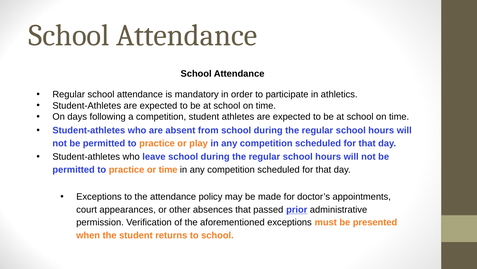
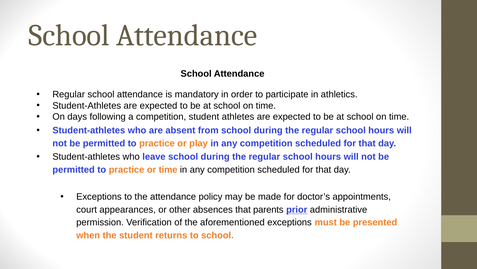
passed: passed -> parents (268, 209)
